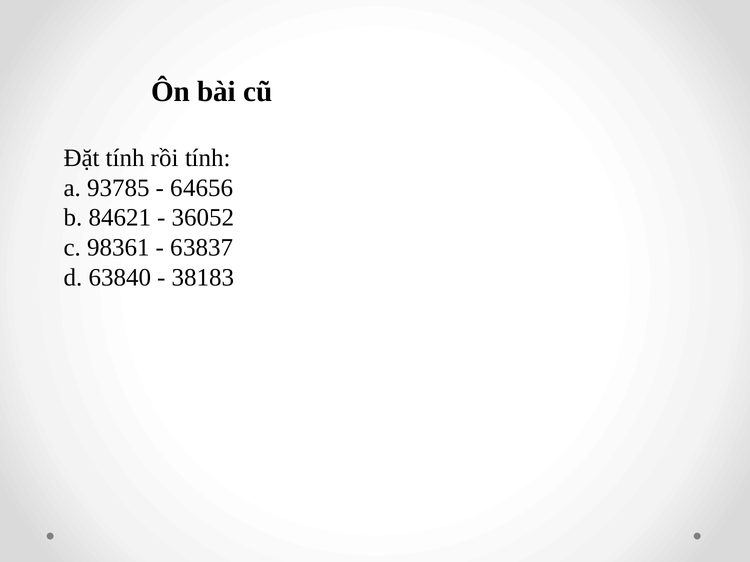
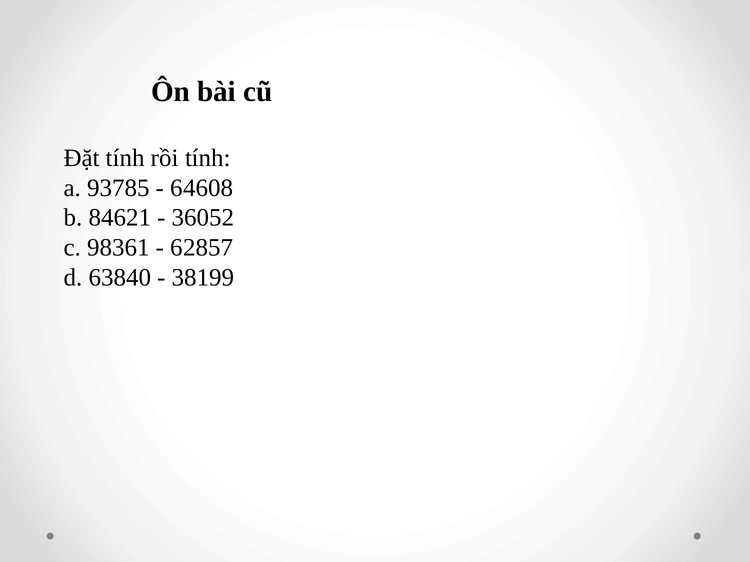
64656: 64656 -> 64608 (202, 188)
63837: 63837 -> 62857 (202, 248)
38183: 38183 -> 38199 (203, 278)
